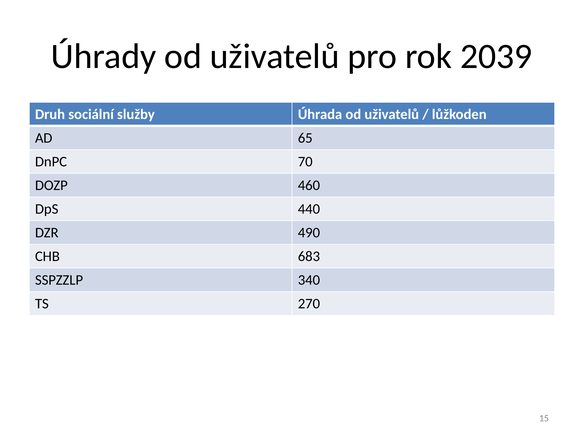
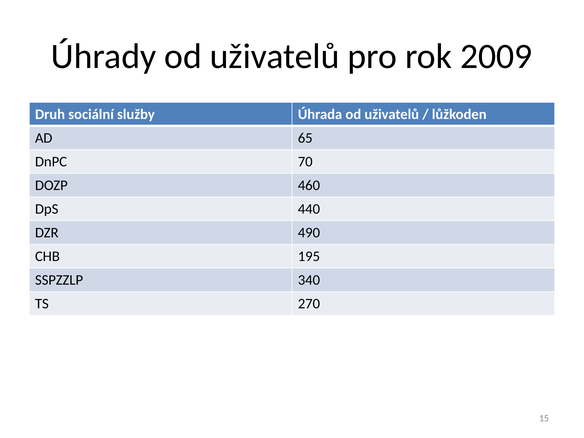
2039: 2039 -> 2009 (496, 57)
683: 683 -> 195 (309, 256)
